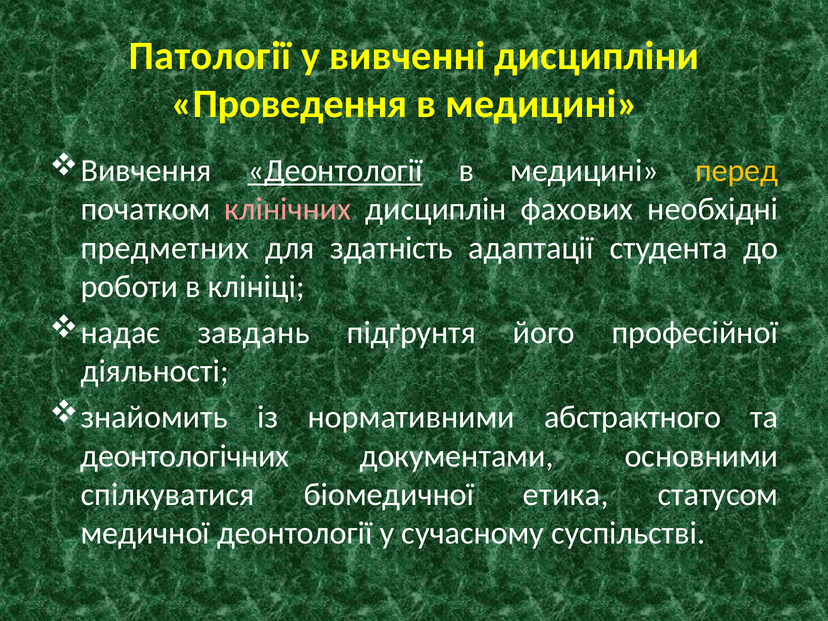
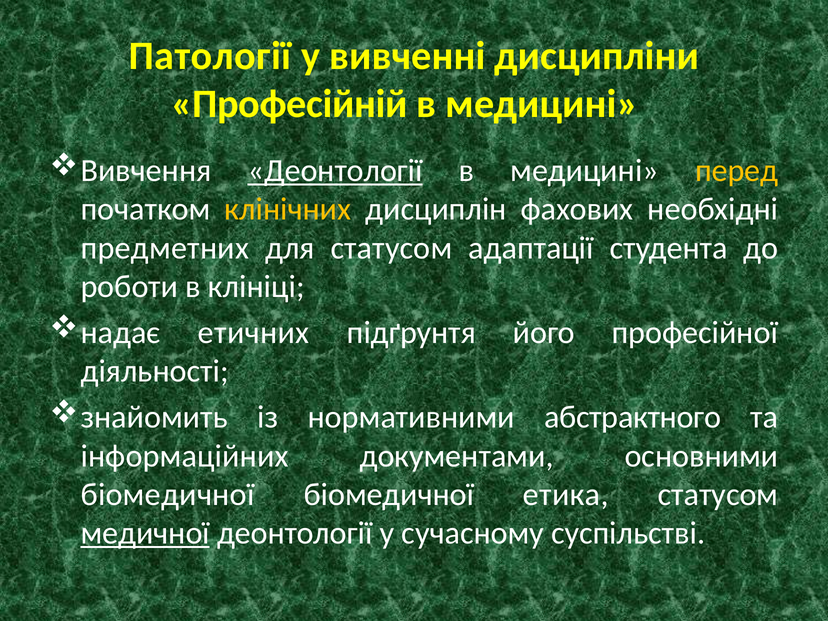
Проведення: Проведення -> Професійній (289, 104)
клінічних colour: pink -> yellow (288, 209)
для здатність: здатність -> статусом (391, 248)
завдань: завдань -> етичних (254, 333)
деонтологічних: деонтологічних -> інформаційних (185, 456)
спілкуватися: спілкуватися -> біомедичної (168, 495)
медичної underline: none -> present (145, 533)
